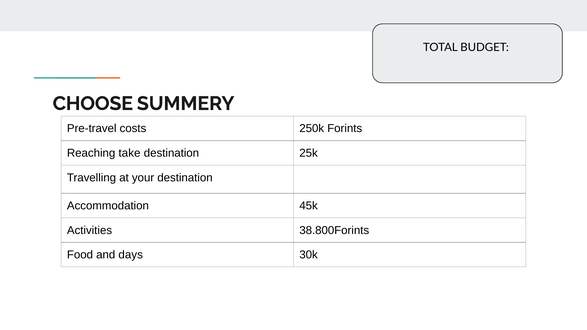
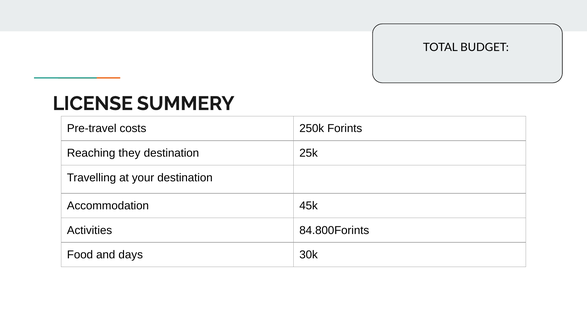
CHOOSE: CHOOSE -> LICENSE (93, 104)
take: take -> they (129, 153)
38.800Forints: 38.800Forints -> 84.800Forints (334, 230)
